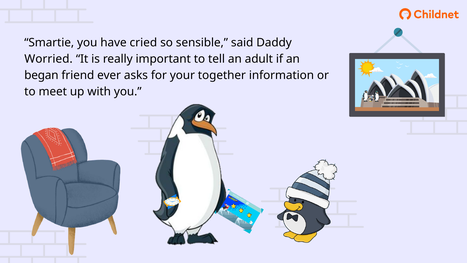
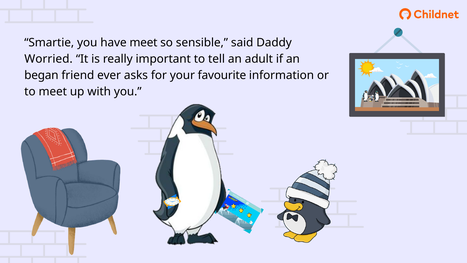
have cried: cried -> meet (143, 43)
together: together -> favourite (222, 75)
